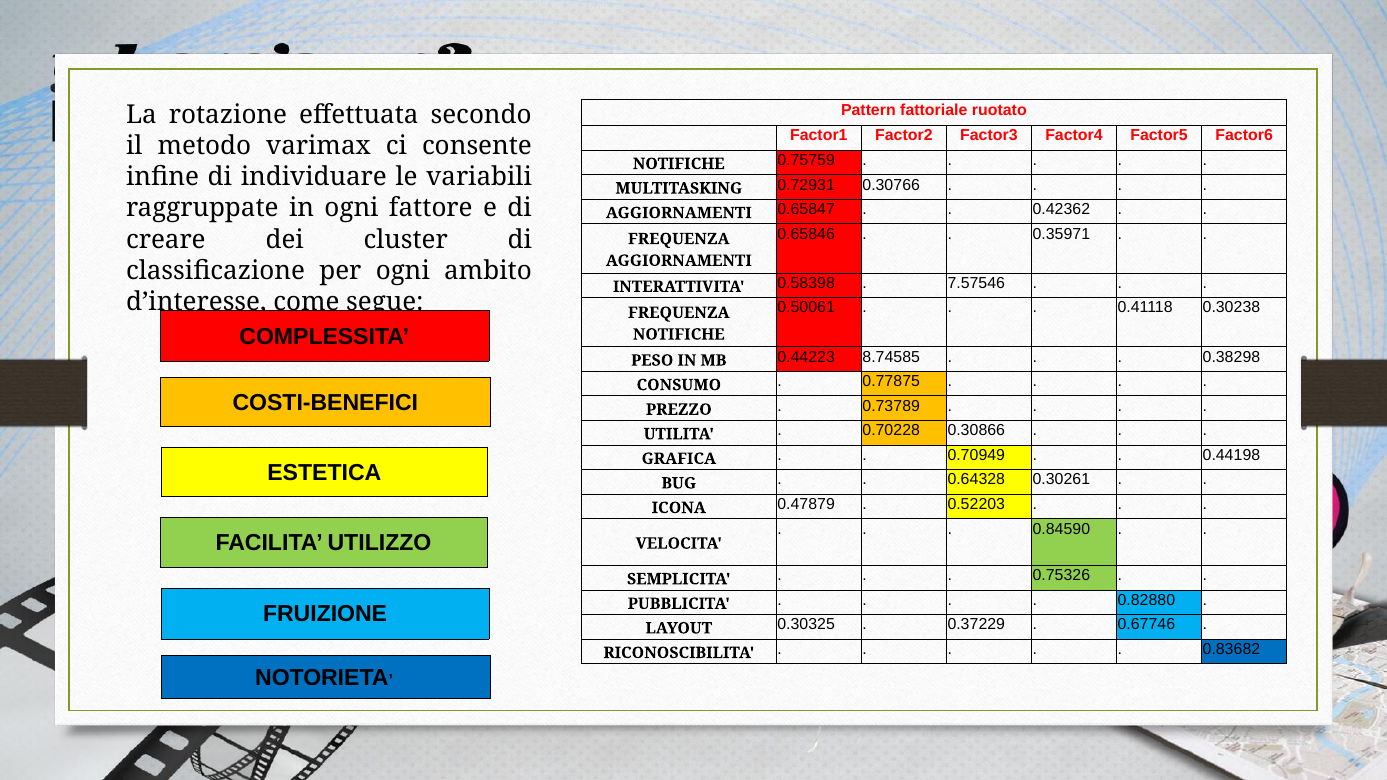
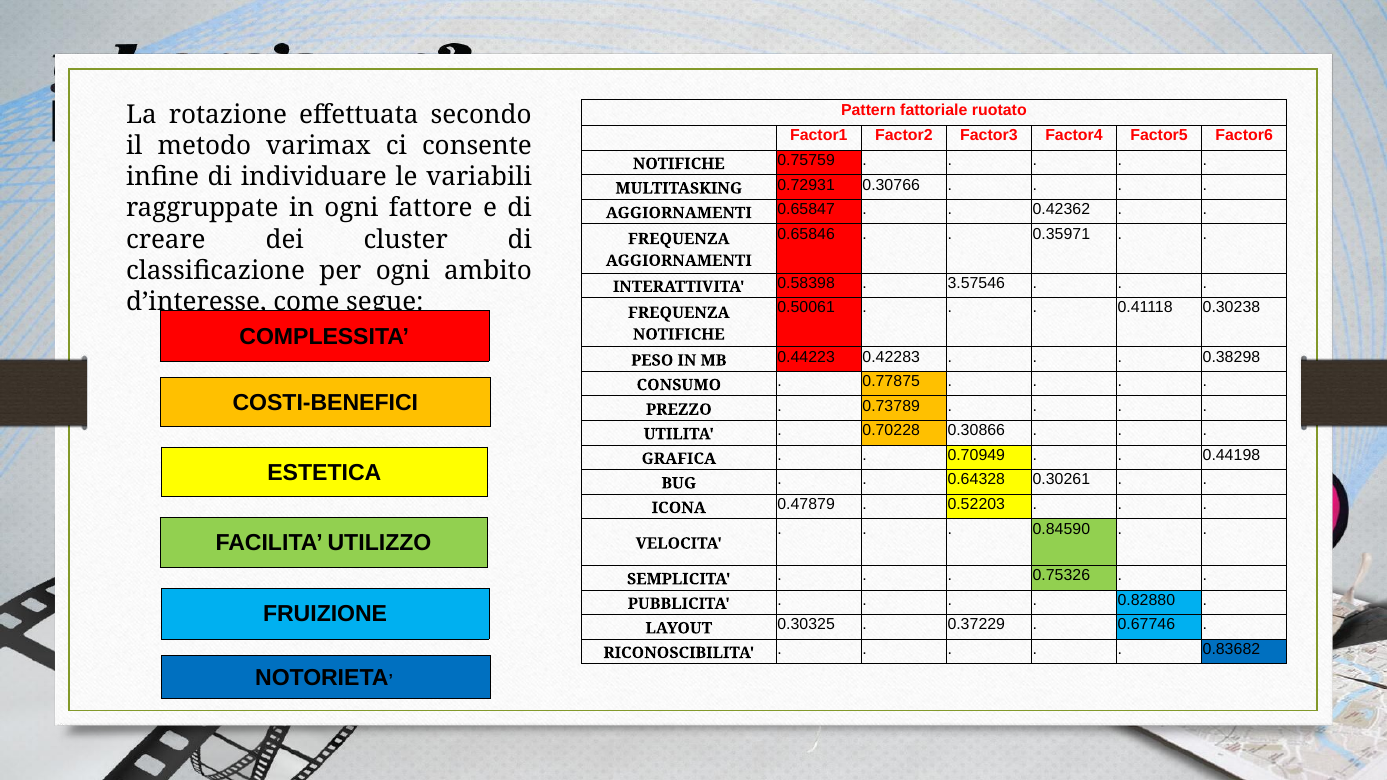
7.57546: 7.57546 -> 3.57546 (976, 283)
8.74585: 8.74585 -> 0.42283 (891, 357)
